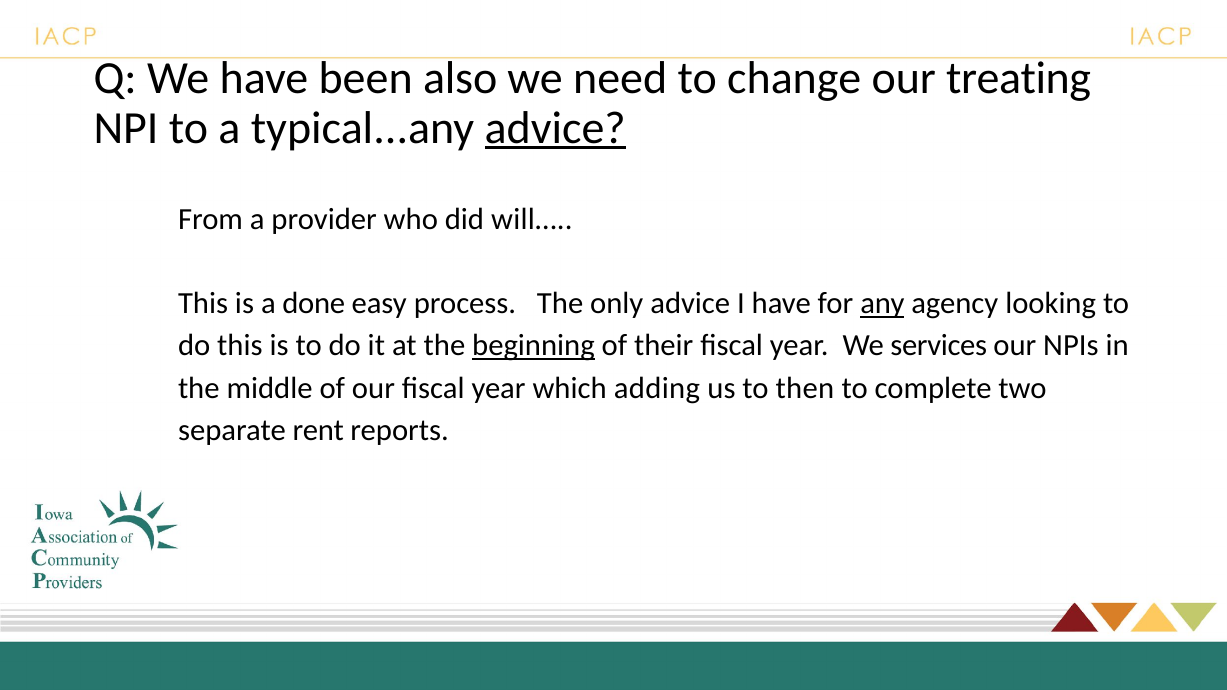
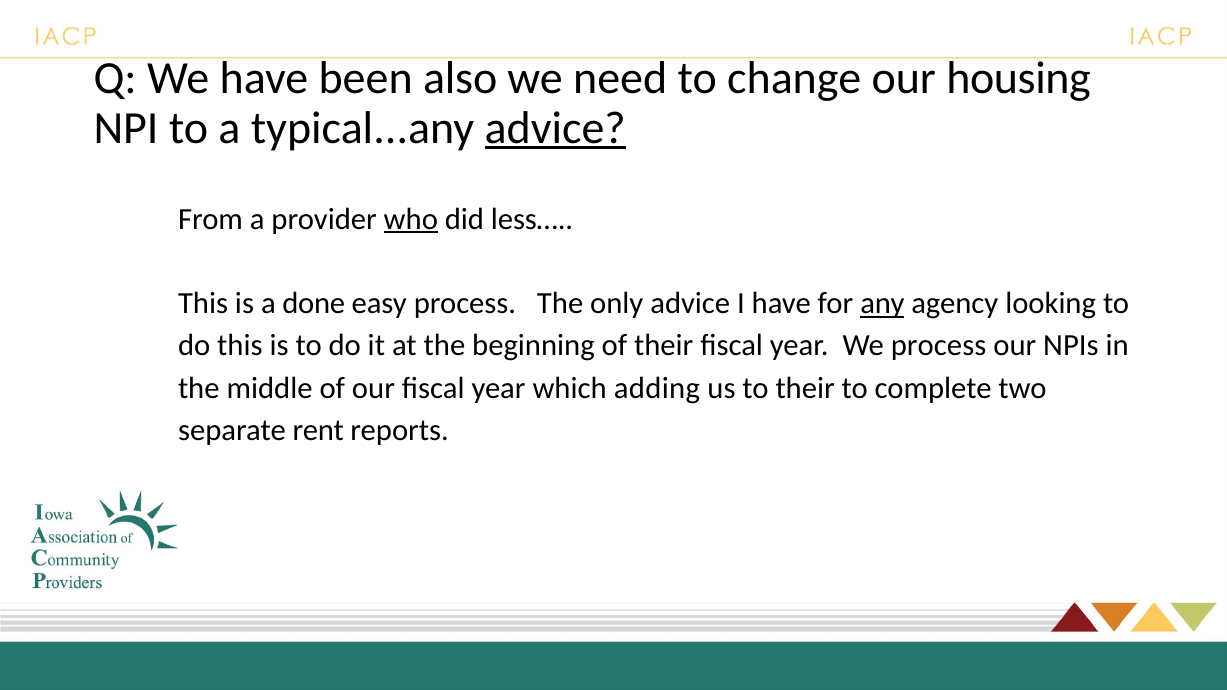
treating: treating -> housing (1019, 78)
who underline: none -> present (411, 219)
will…: will… -> less… (532, 219)
beginning underline: present -> none (533, 346)
We services: services -> process (939, 346)
to then: then -> their (805, 388)
